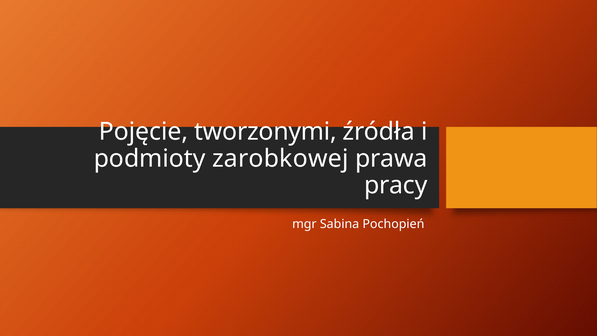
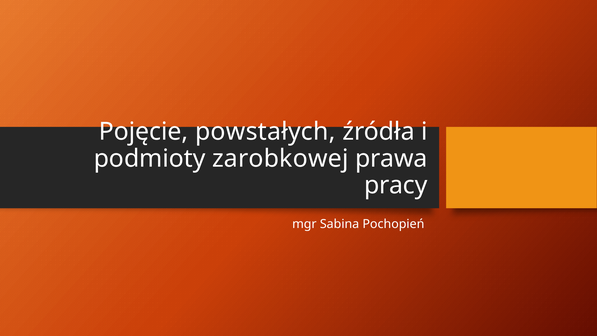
tworzonymi: tworzonymi -> powstałych (265, 132)
